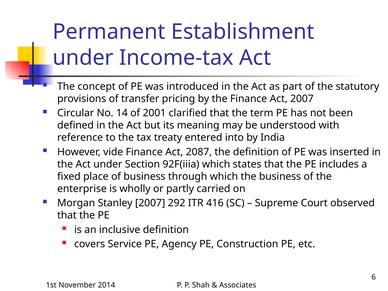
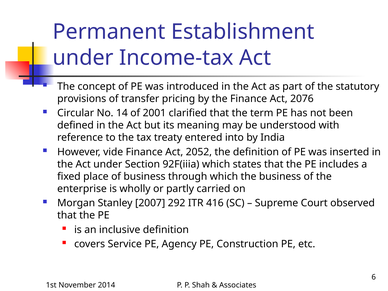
Act 2007: 2007 -> 2076 (302, 99)
2087: 2087 -> 2052 (199, 152)
